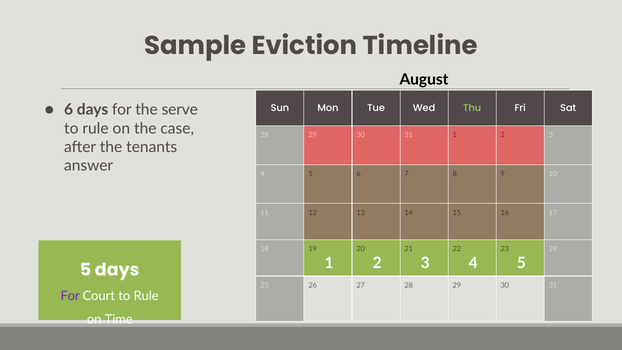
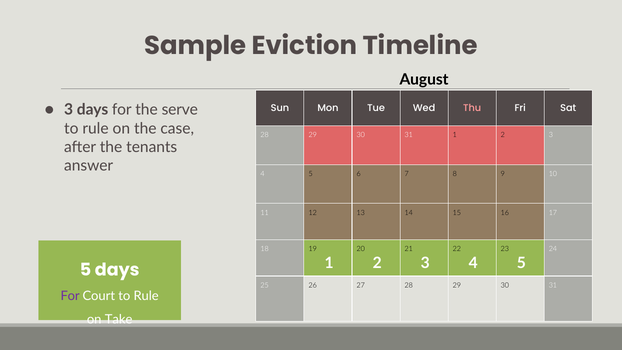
6: 6 -> 3 (69, 110)
Thu colour: light green -> pink (472, 108)
Time: Time -> Take (119, 319)
